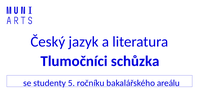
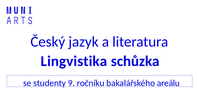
Tlumočníci: Tlumočníci -> Lingvistika (74, 61)
5: 5 -> 9 (71, 83)
